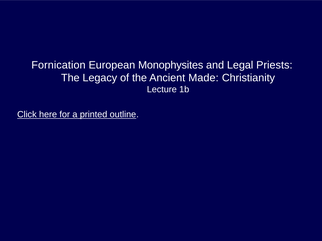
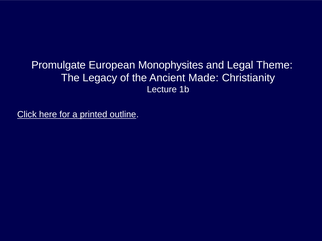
Fornication: Fornication -> Promulgate (59, 65)
Priests: Priests -> Theme (274, 65)
